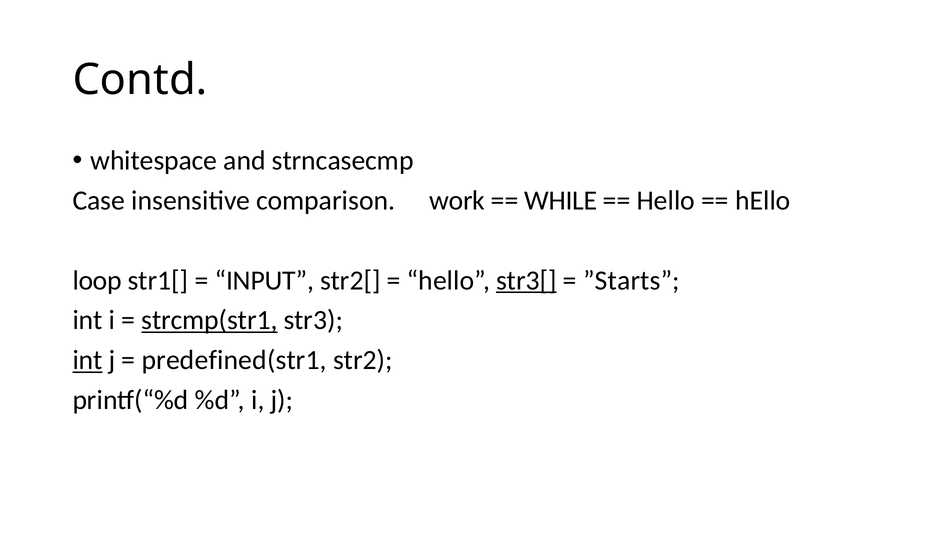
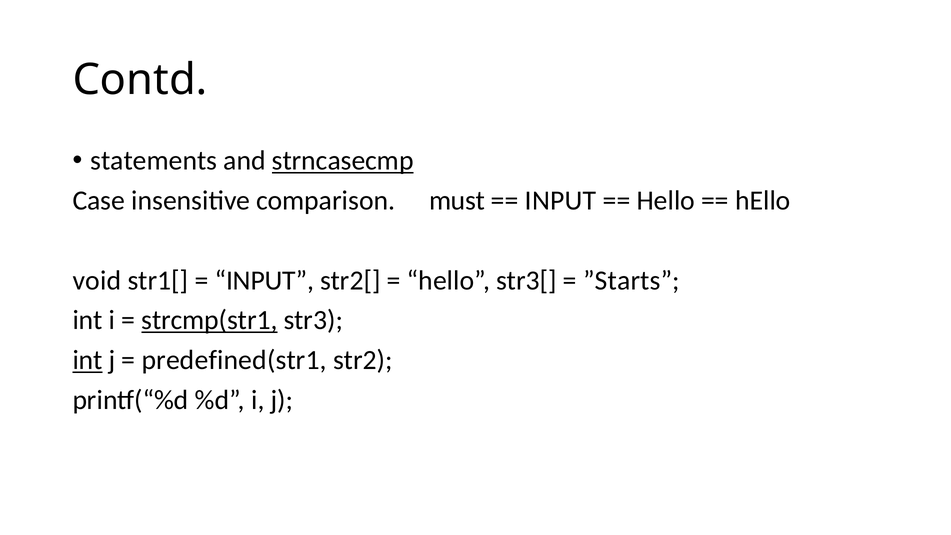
whitespace: whitespace -> statements (154, 161)
strncasecmp underline: none -> present (343, 161)
work: work -> must (457, 201)
WHILE: WHILE -> INPUT (561, 201)
loop: loop -> void (97, 280)
str3[ underline: present -> none (526, 280)
